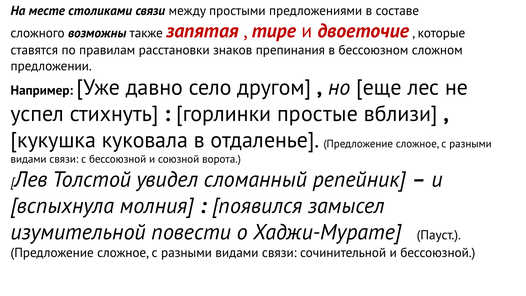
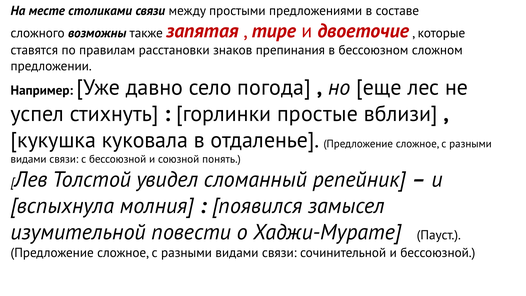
другом: другом -> погода (274, 88)
ворота: ворота -> понять (221, 159)
